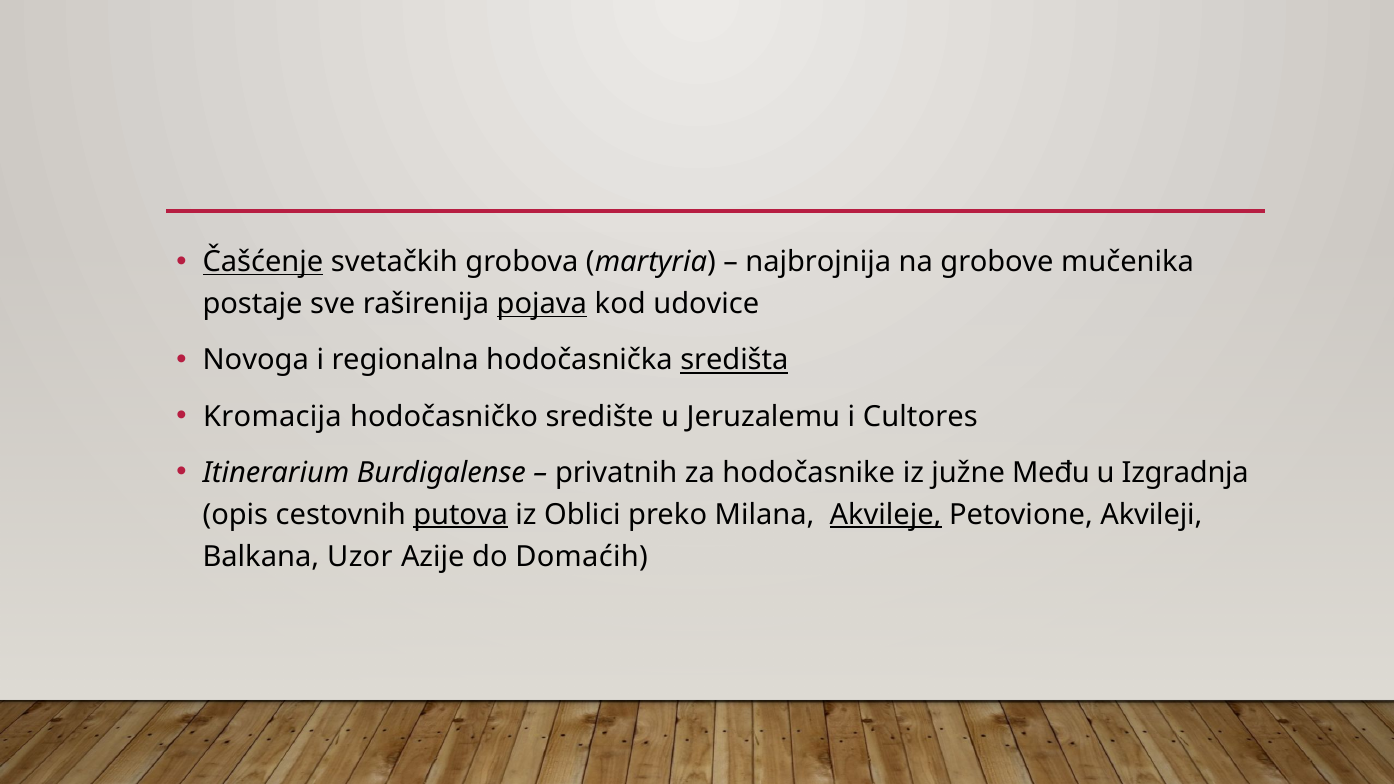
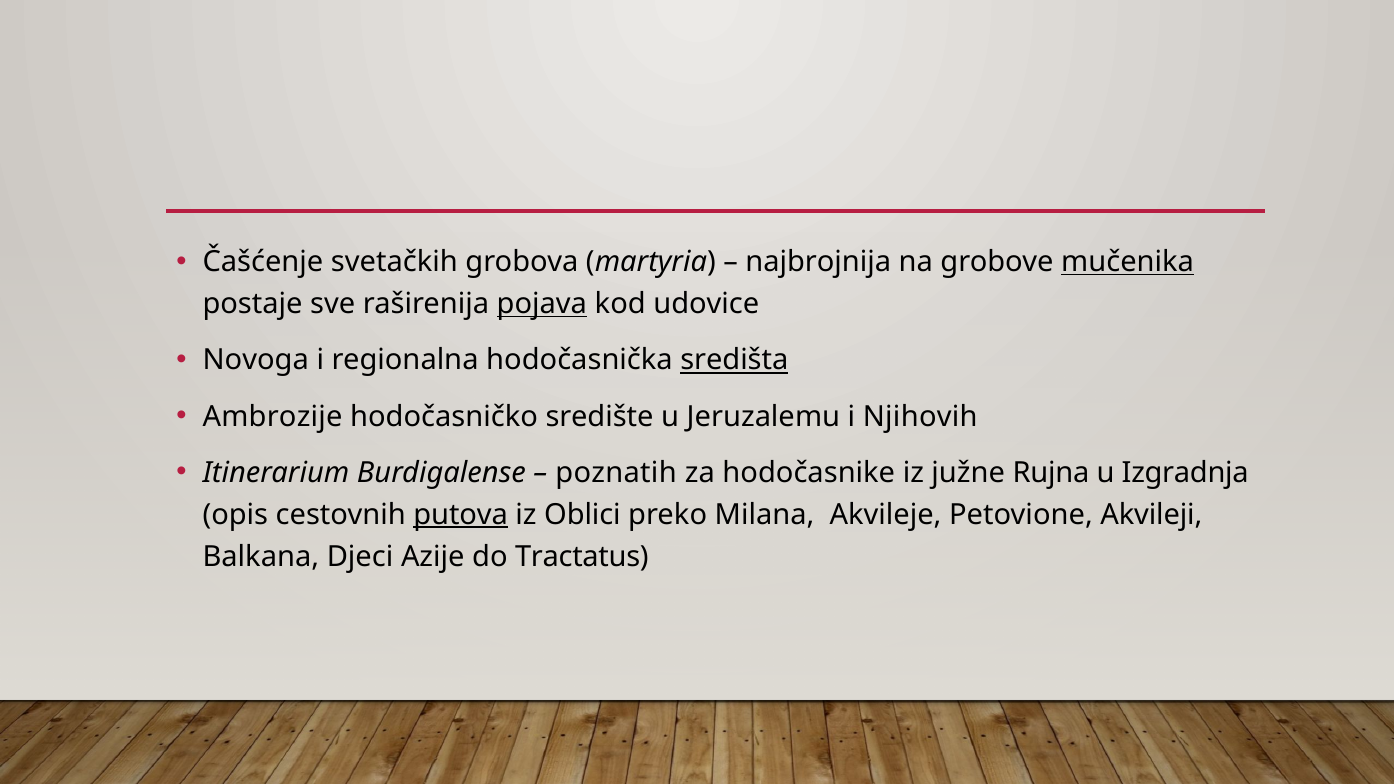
Čašćenje underline: present -> none (263, 262)
mučenika underline: none -> present (1128, 262)
Kromacija: Kromacija -> Ambrozije (272, 417)
Cultores: Cultores -> Njihovih (920, 417)
privatnih: privatnih -> poznatih (616, 473)
Među: Među -> Rujna (1051, 473)
Akvileje underline: present -> none (886, 515)
Uzor: Uzor -> Djeci (360, 557)
Domaćih: Domaćih -> Tractatus (582, 557)
